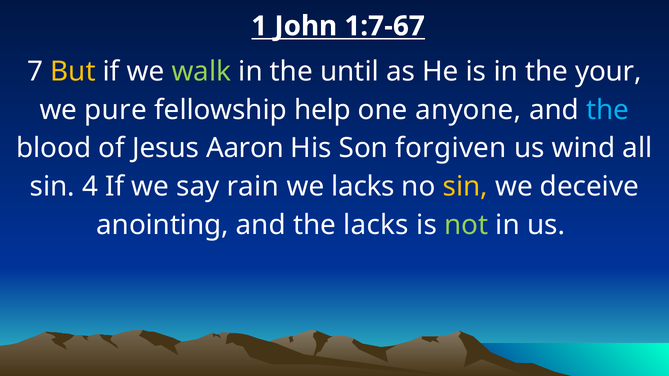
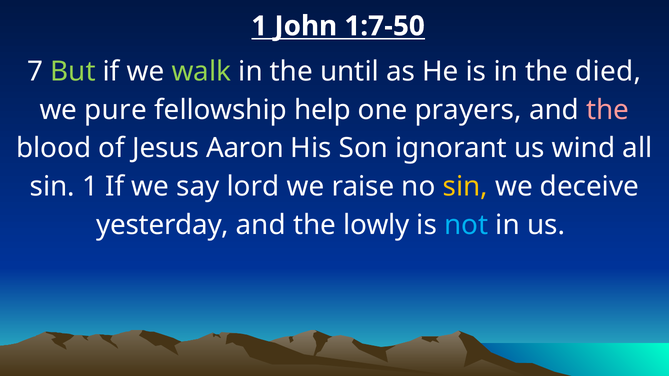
1:7-67: 1:7-67 -> 1:7-50 (385, 26)
But colour: yellow -> light green (73, 72)
your: your -> died (608, 72)
anyone: anyone -> prayers (468, 110)
the colour: light blue -> pink (608, 110)
forgiven: forgiven -> ignorant (451, 148)
sin 4: 4 -> 1 (90, 187)
rain: rain -> lord (253, 187)
we lacks: lacks -> raise (363, 187)
anointing: anointing -> yesterday (163, 225)
the lacks: lacks -> lowly (376, 225)
not colour: light green -> light blue (466, 225)
